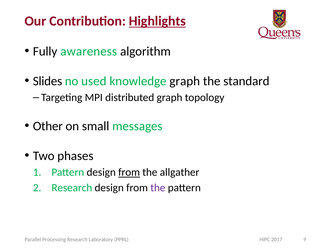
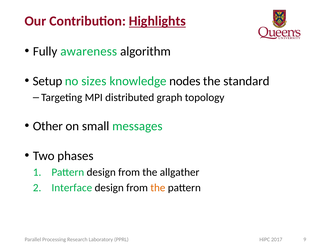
Slides: Slides -> Setup (47, 81)
used: used -> sizes (94, 81)
knowledge graph: graph -> nodes (185, 81)
from underline: present -> none (129, 172)
Research: Research -> Interface (72, 187)
the colour: purple -> orange (158, 187)
